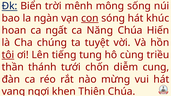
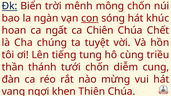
mông sống: sống -> chốn (139, 6)
Năng: Năng -> Chiên (100, 30)
Hiến: Hiến -> Chết (158, 30)
tôi underline: present -> none (8, 55)
